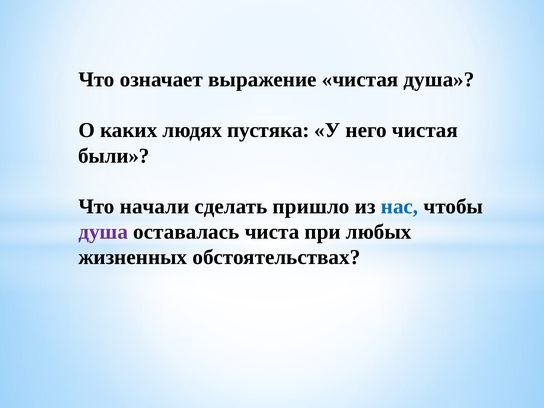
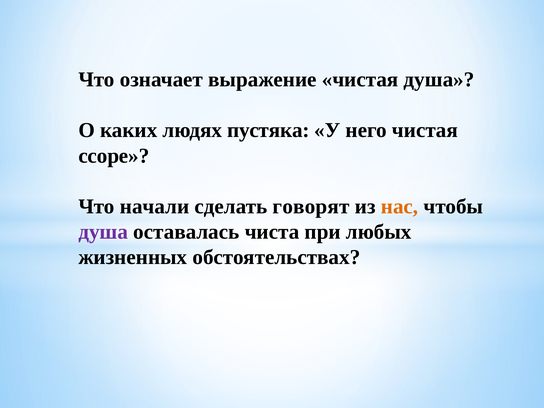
были: были -> ссоре (114, 156)
пришло: пришло -> говорят (311, 207)
нас colour: blue -> orange (400, 207)
